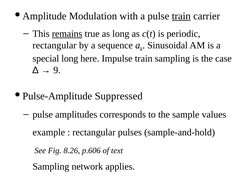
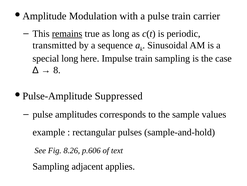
train underline: present -> none (181, 16)
rectangular: rectangular -> transmitted (55, 45)
9: 9 -> 8 (57, 70)
network: network -> adjacent (87, 166)
